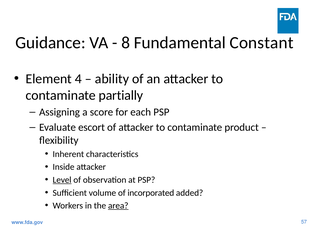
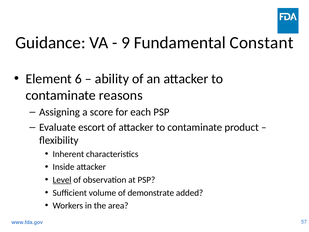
8: 8 -> 9 (126, 43)
4: 4 -> 6 (78, 79)
partially: partially -> reasons (121, 95)
incorporated: incorporated -> demonstrate (151, 193)
area underline: present -> none (118, 205)
